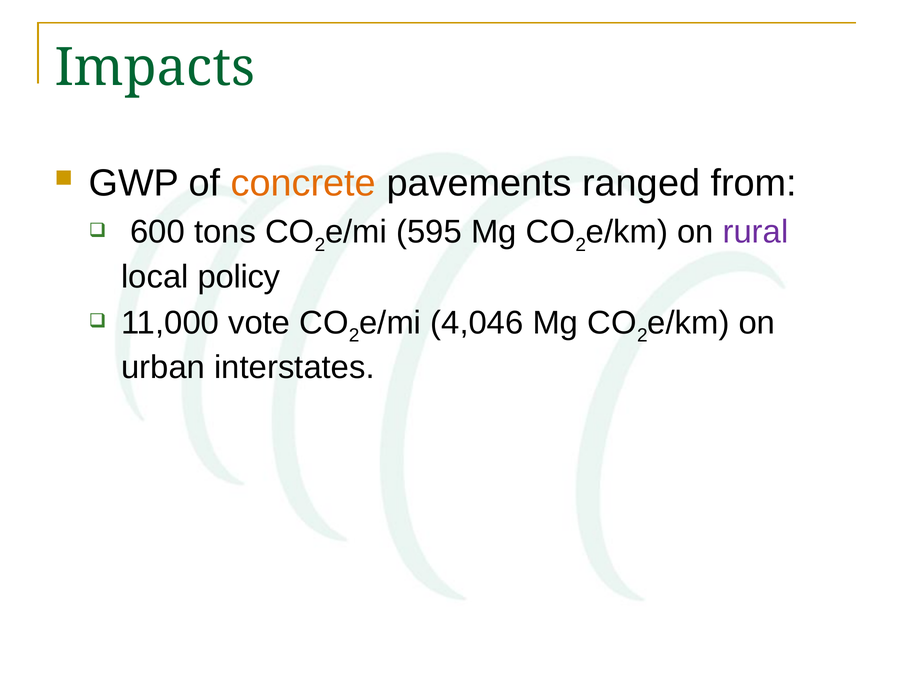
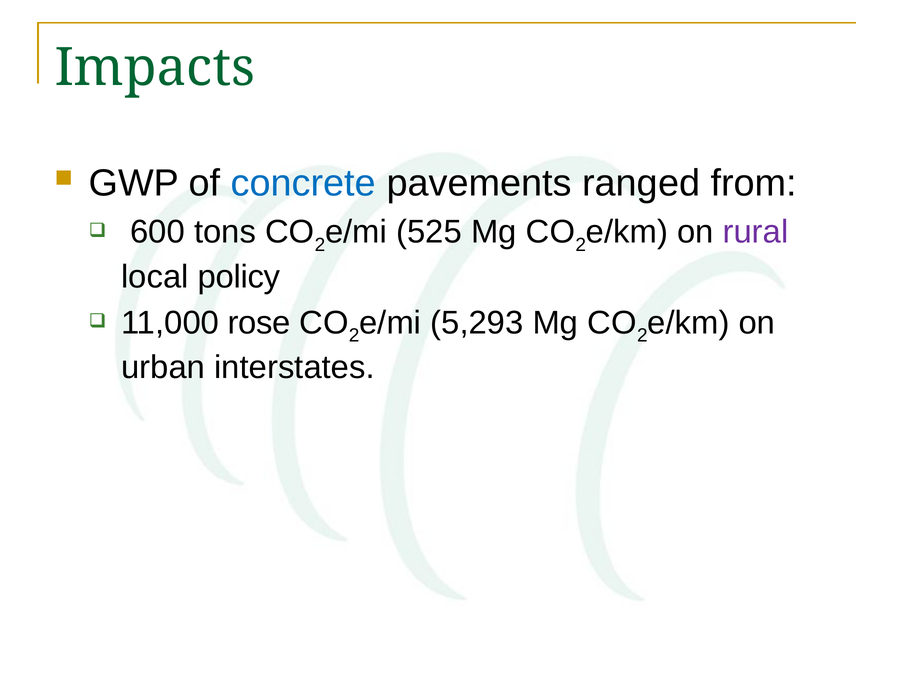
concrete colour: orange -> blue (303, 183)
595: 595 -> 525 (429, 232)
vote: vote -> rose (259, 323)
4,046: 4,046 -> 5,293 (477, 323)
